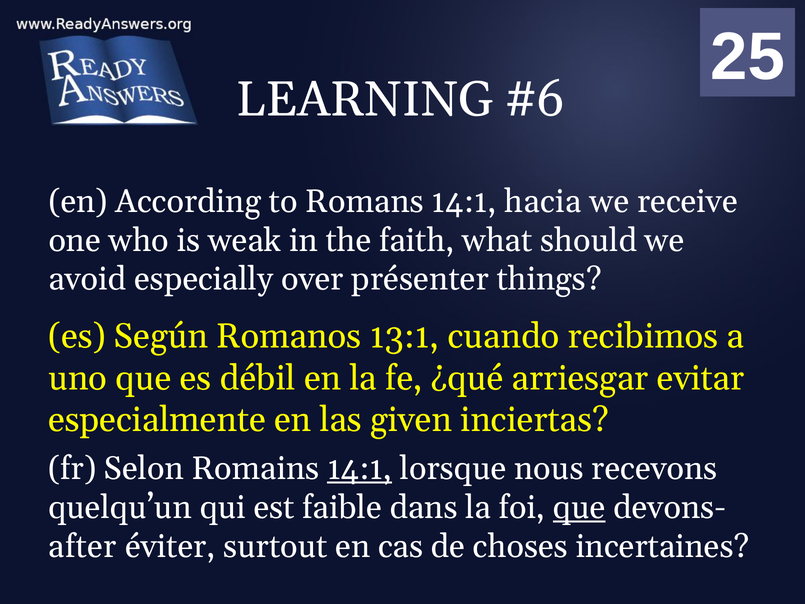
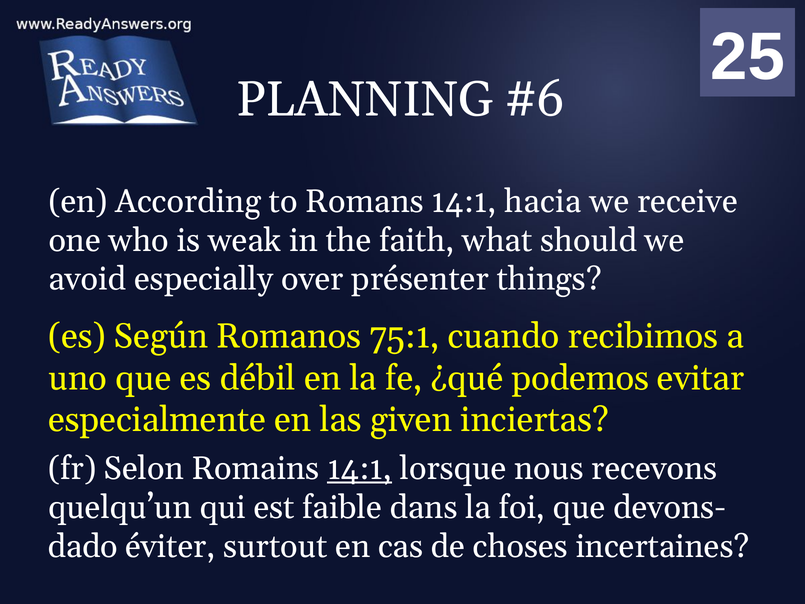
LEARNING: LEARNING -> PLANNING (365, 99)
13:1: 13:1 -> 75:1 (405, 336)
arriesgar: arriesgar -> podemos (580, 378)
que underline: present -> none (579, 507)
after: after -> dado (83, 546)
